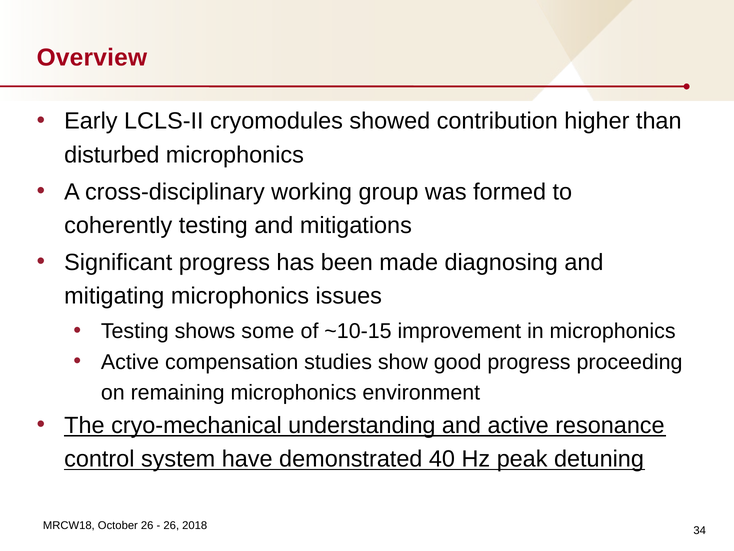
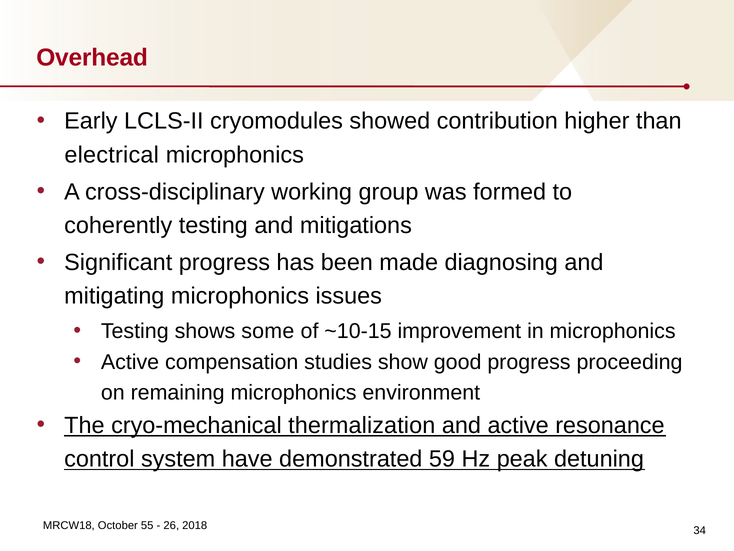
Overview: Overview -> Overhead (92, 58)
disturbed: disturbed -> electrical (112, 155)
understanding: understanding -> thermalization (362, 425)
40: 40 -> 59 (442, 459)
October 26: 26 -> 55 (147, 525)
